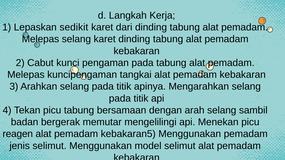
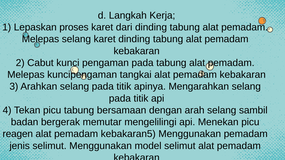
sedikit: sedikit -> proses (74, 27)
